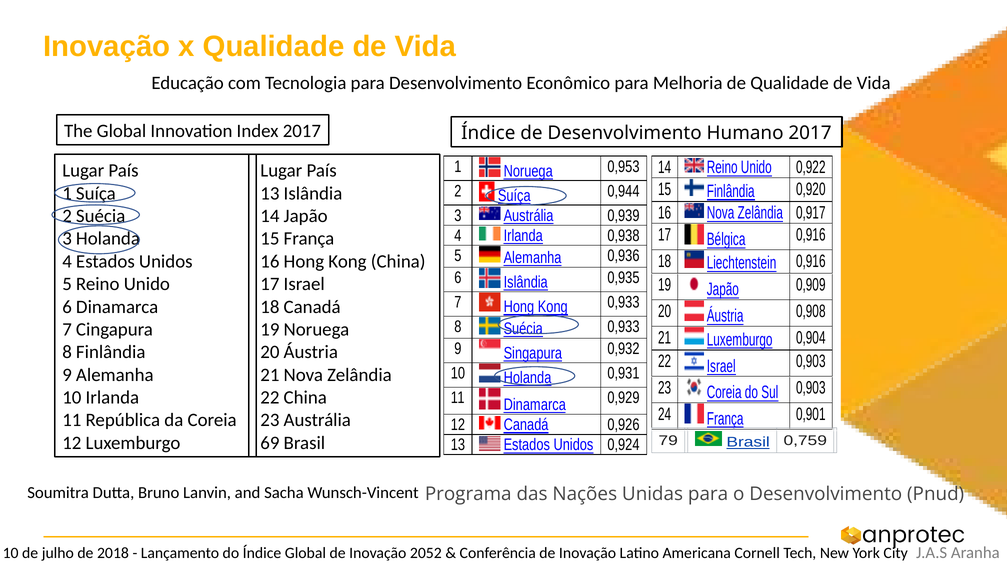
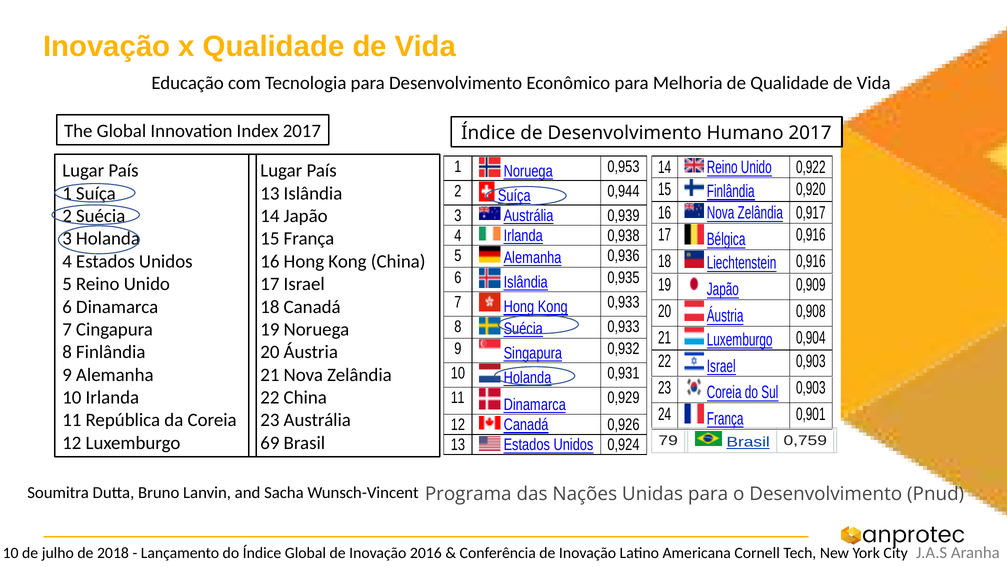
2052: 2052 -> 2016 (426, 553)
